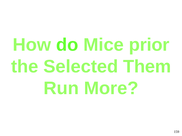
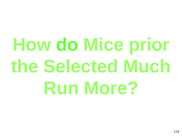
Them: Them -> Much (147, 67)
